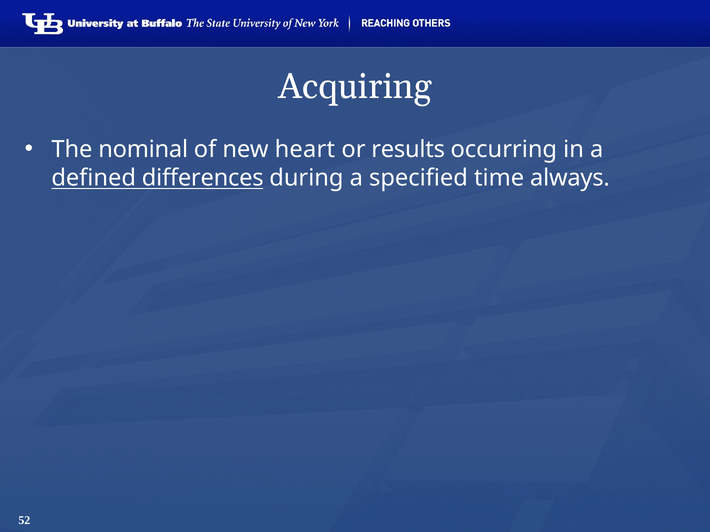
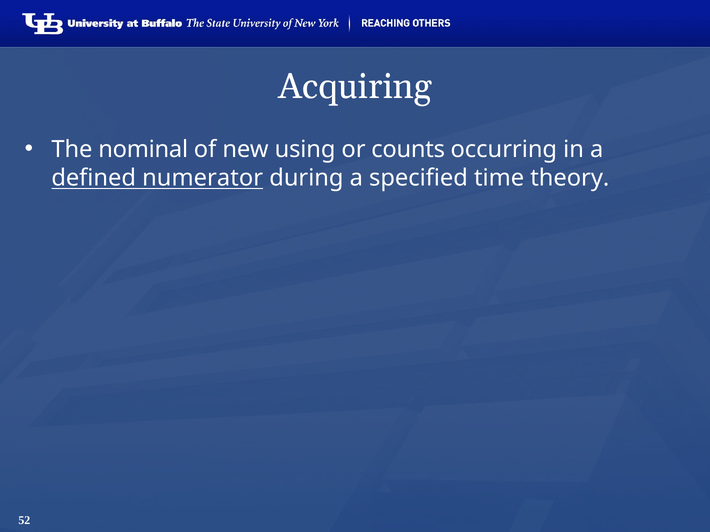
heart: heart -> using (305, 150)
results: results -> counts (408, 150)
differences: differences -> numerator (203, 178)
always: always -> theory (570, 178)
